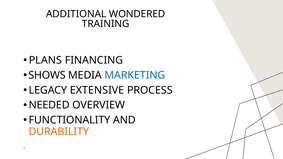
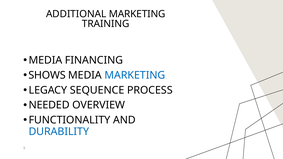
ADDITIONAL WONDERED: WONDERED -> MARKETING (137, 14)
PLANS: PLANS -> MEDIA (45, 60)
EXTENSIVE: EXTENSIVE -> SEQUENCE (97, 90)
DURABILITY colour: orange -> blue (59, 132)
